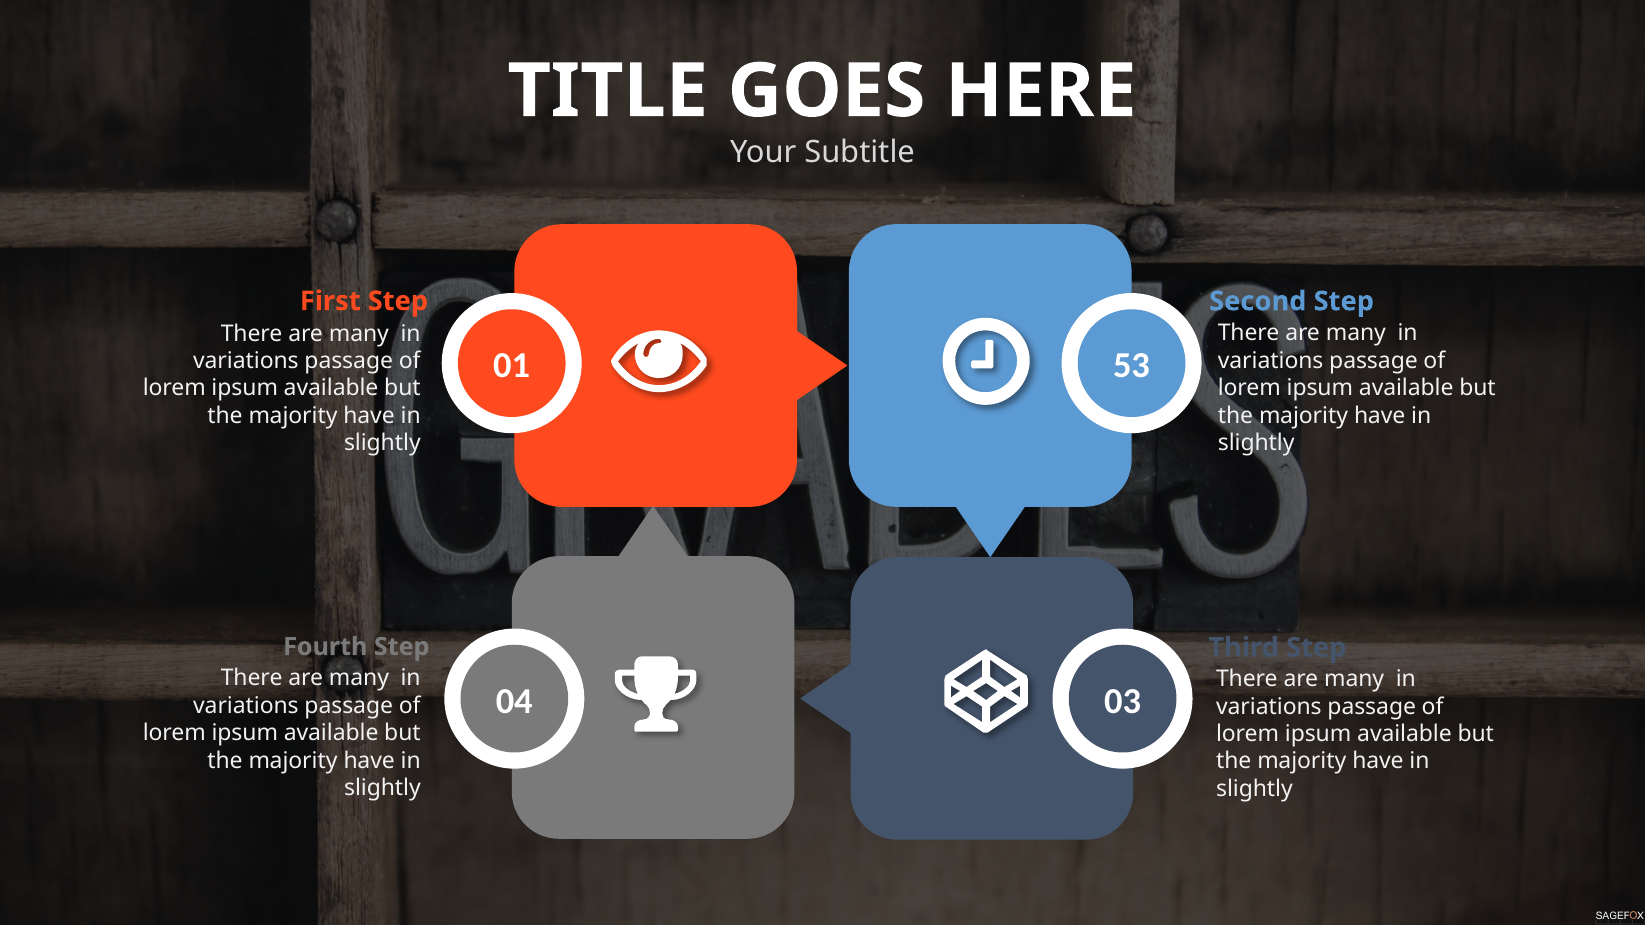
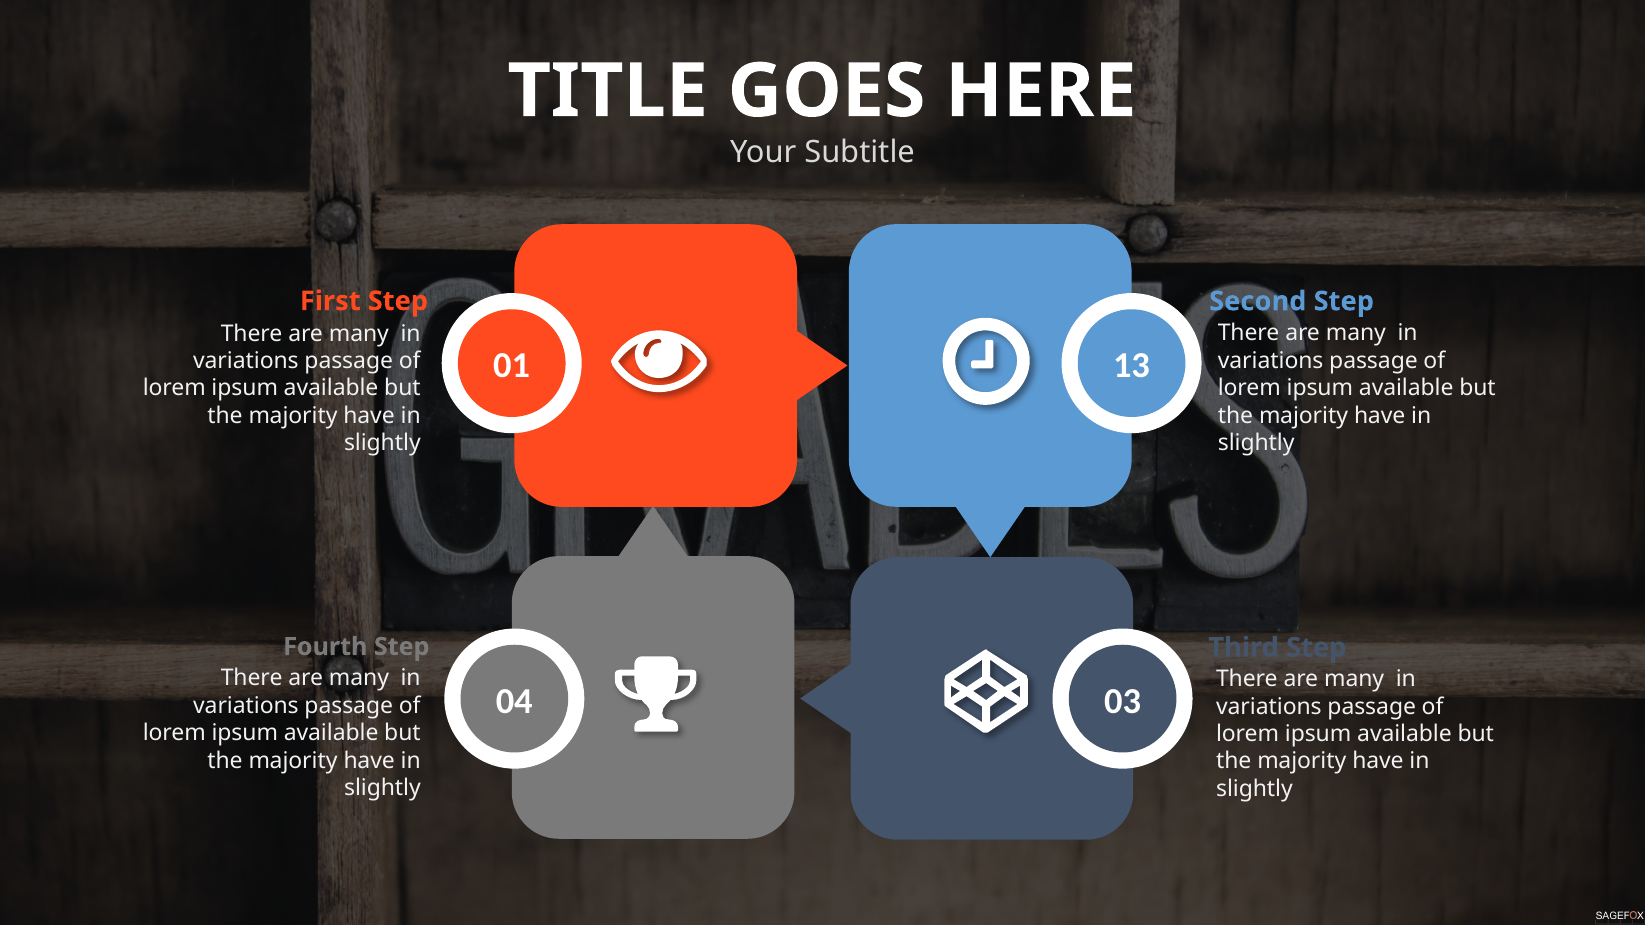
53: 53 -> 13 (1131, 366)
